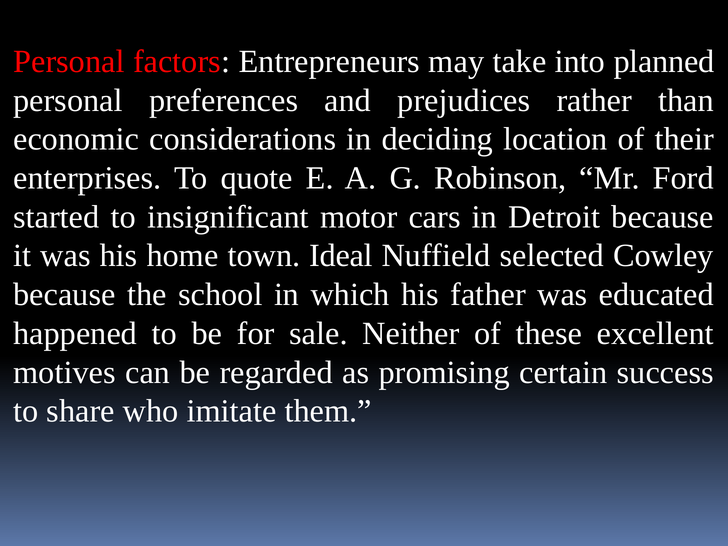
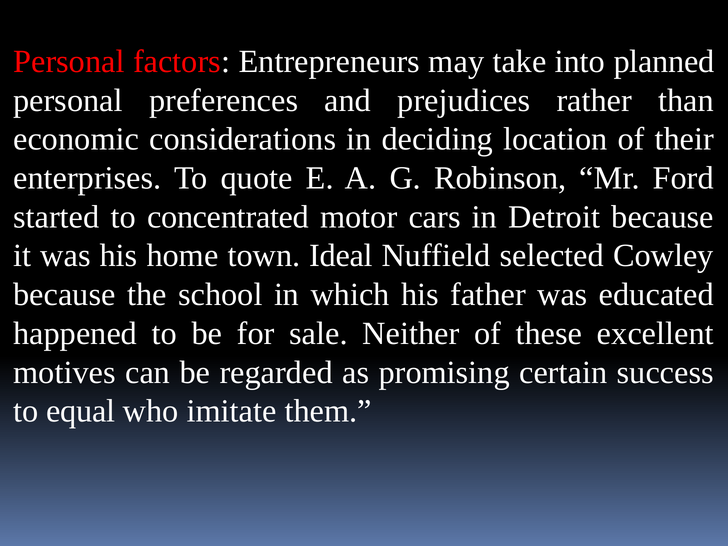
insignificant: insignificant -> concentrated (228, 217)
share: share -> equal (81, 411)
